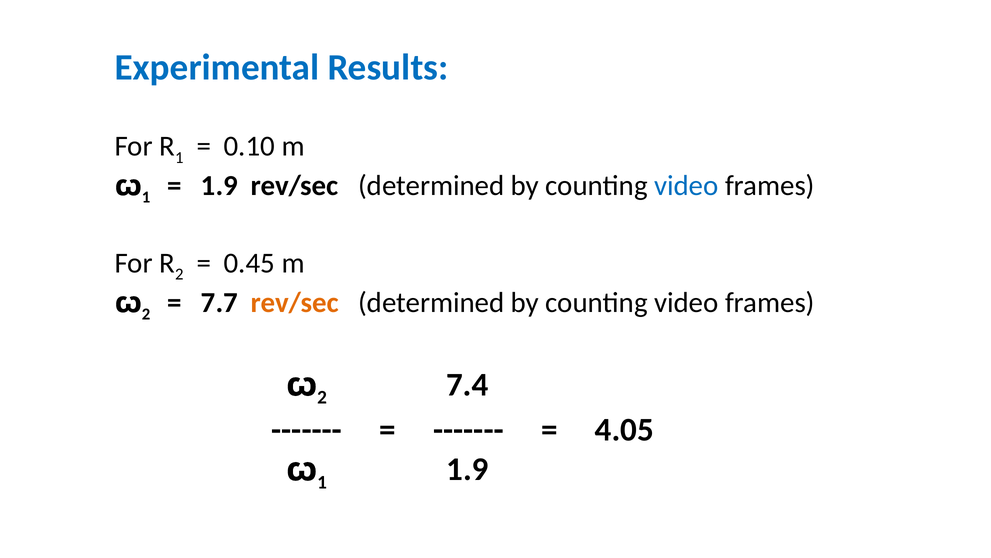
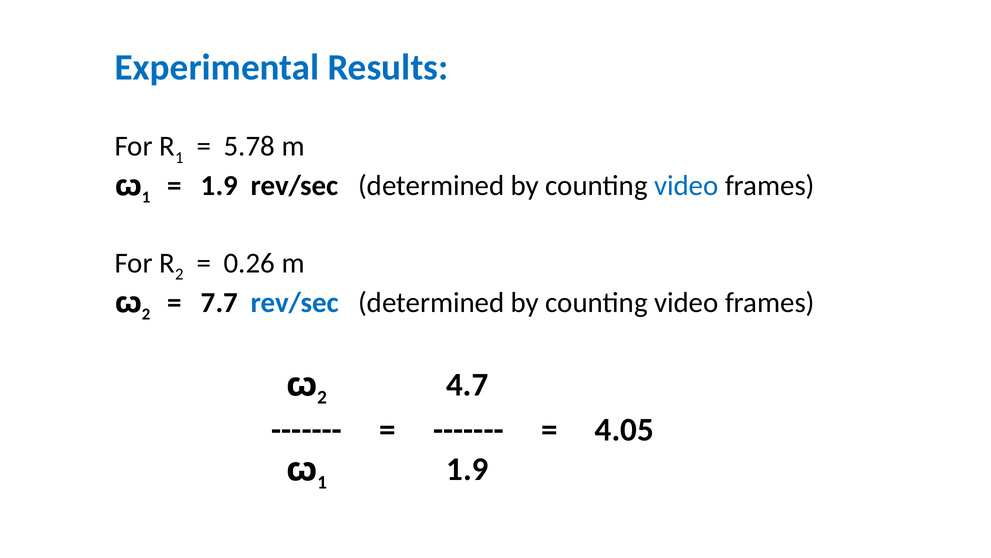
0.10: 0.10 -> 5.78 (249, 146)
0.45: 0.45 -> 0.26 (249, 263)
rev/sec colour: orange -> blue (295, 302)
7.4: 7.4 -> 4.7 (467, 384)
